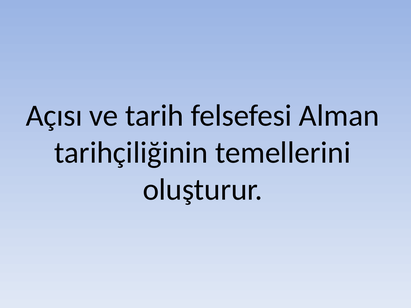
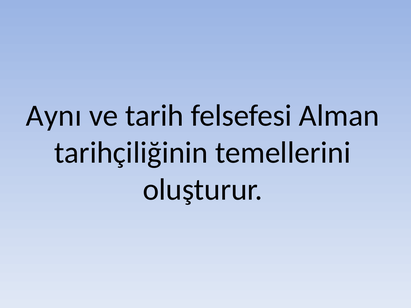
Açısı: Açısı -> Aynı (54, 116)
